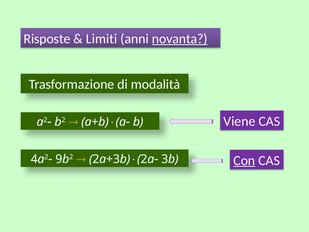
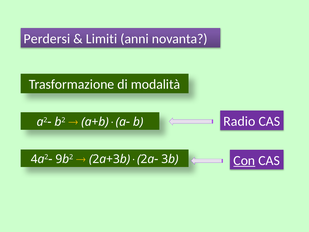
Risposte: Risposte -> Perdersi (47, 39)
novanta underline: present -> none (180, 39)
Viene: Viene -> Radio (239, 121)
